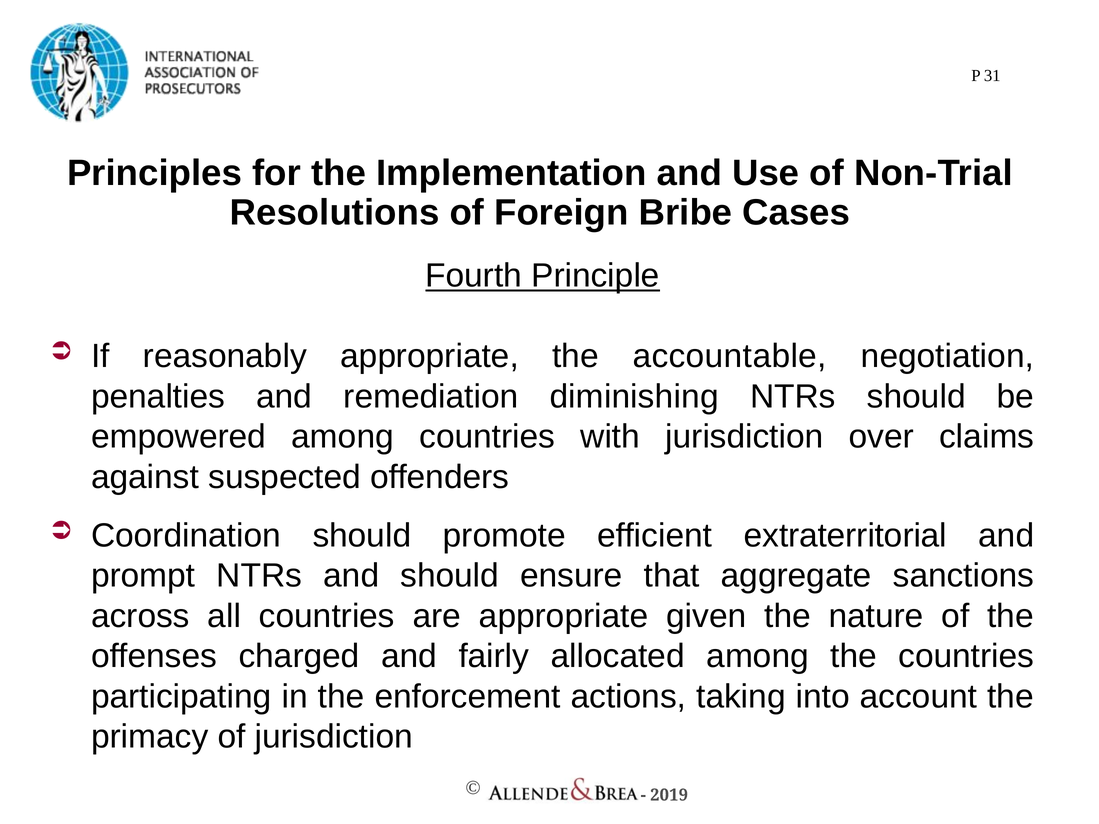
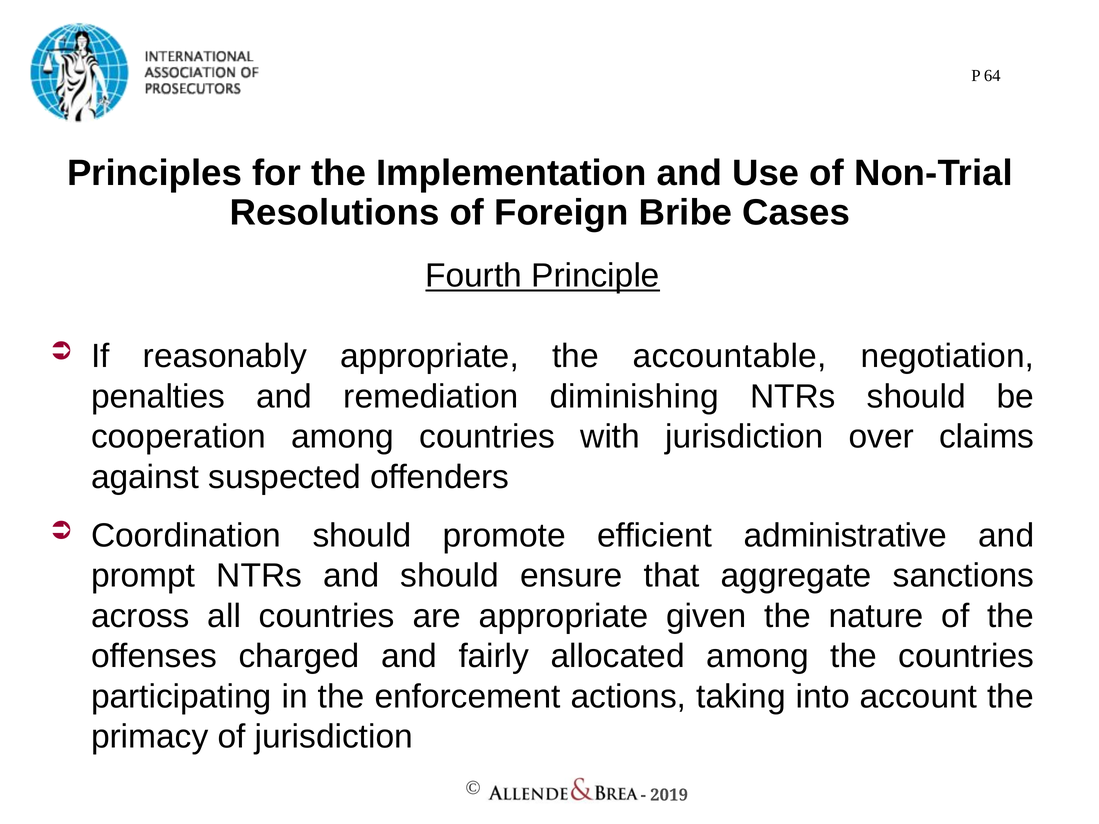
31: 31 -> 64 (992, 76)
empowered: empowered -> cooperation (179, 437)
extraterritorial: extraterritorial -> administrative (845, 536)
